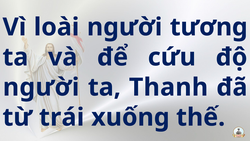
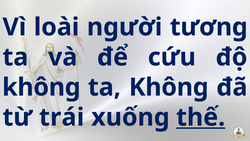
người: người -> không (41, 87)
ta Thanh: Thanh -> Không (169, 87)
thế underline: none -> present (201, 117)
